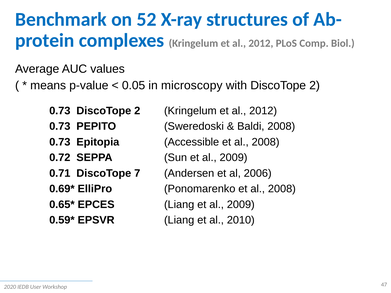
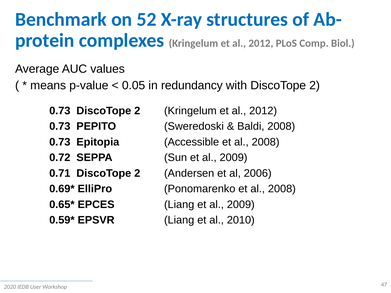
microscopy: microscopy -> redundancy (192, 85)
7: 7 -> 2 (137, 173)
